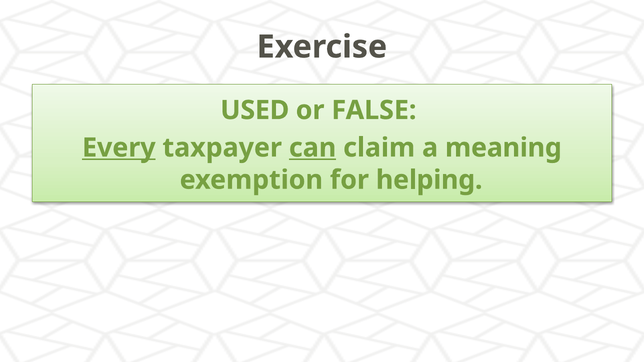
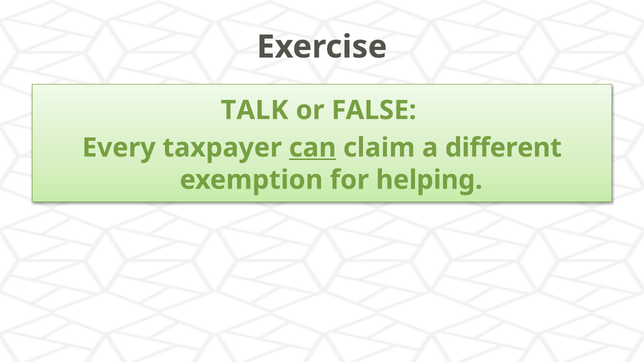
USED: USED -> TALK (255, 110)
Every underline: present -> none (119, 148)
meaning: meaning -> different (503, 148)
